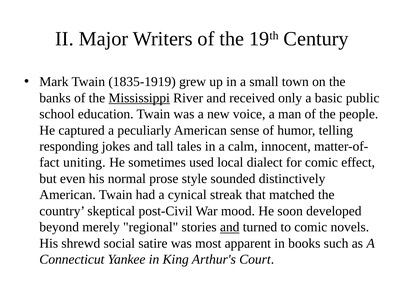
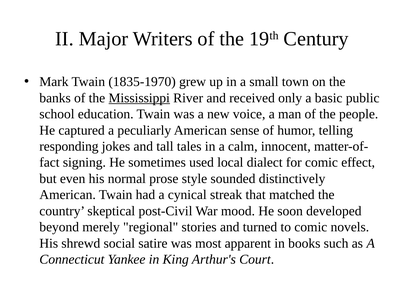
1835-1919: 1835-1919 -> 1835-1970 (142, 82)
uniting: uniting -> signing (84, 163)
and underline: present -> none (230, 227)
